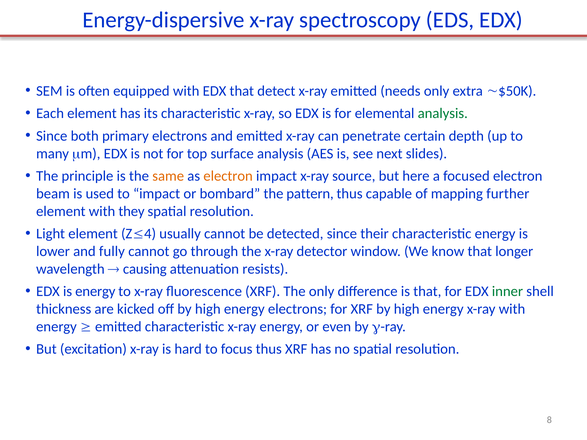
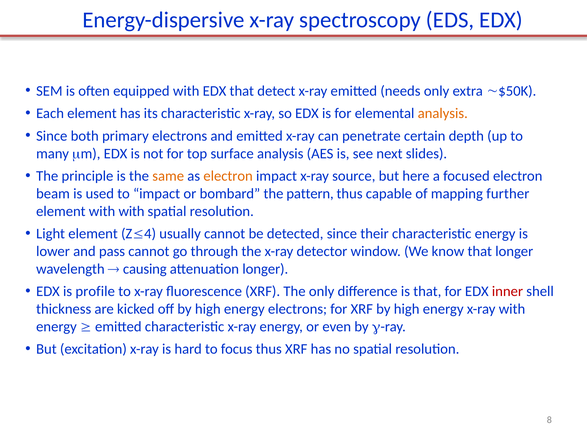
analysis colour: green -> orange (443, 113)
with they: they -> with (132, 211)
fully: fully -> pass (112, 251)
attenuation resists: resists -> longer (265, 269)
is energy: energy -> profile (95, 292)
inner colour: green -> red (507, 292)
